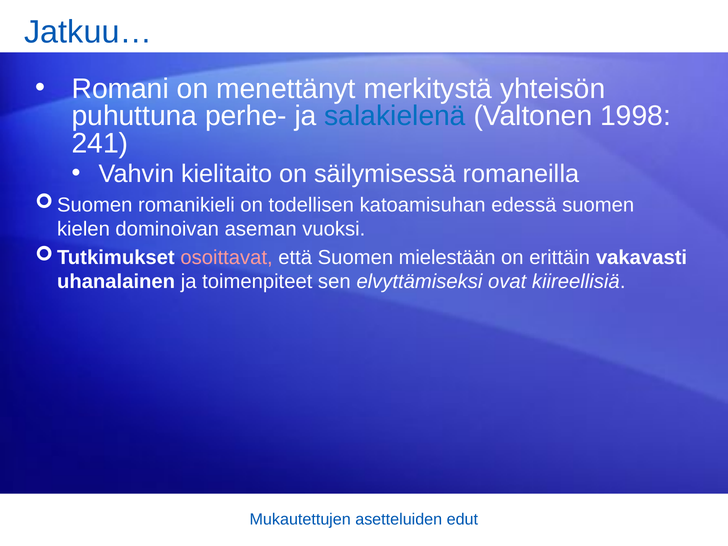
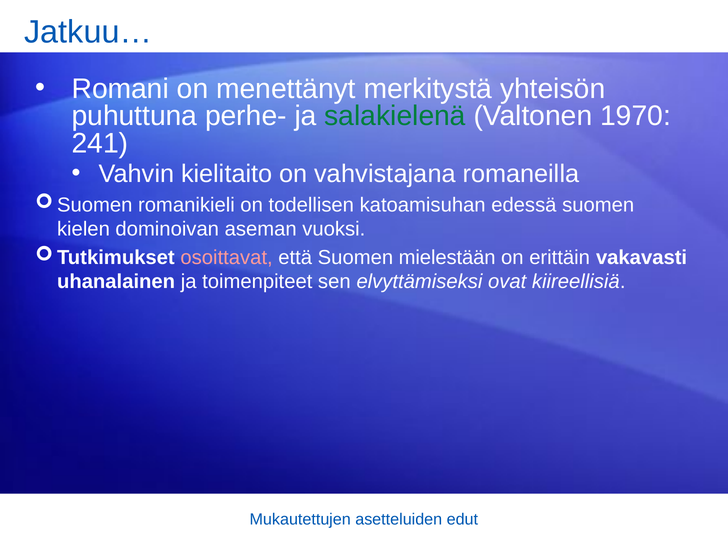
salakielenä colour: blue -> green (395, 116)
1998: 1998 -> 1970 (636, 116)
säilymisessä: säilymisessä -> vahvistajana (385, 174)
